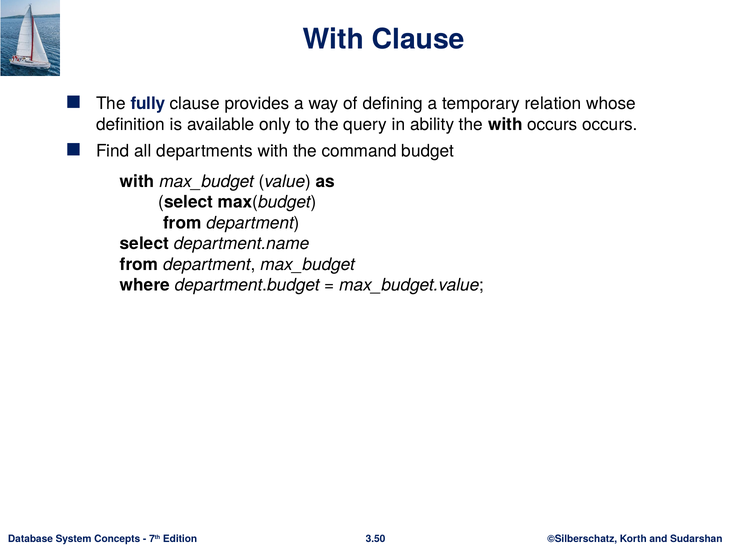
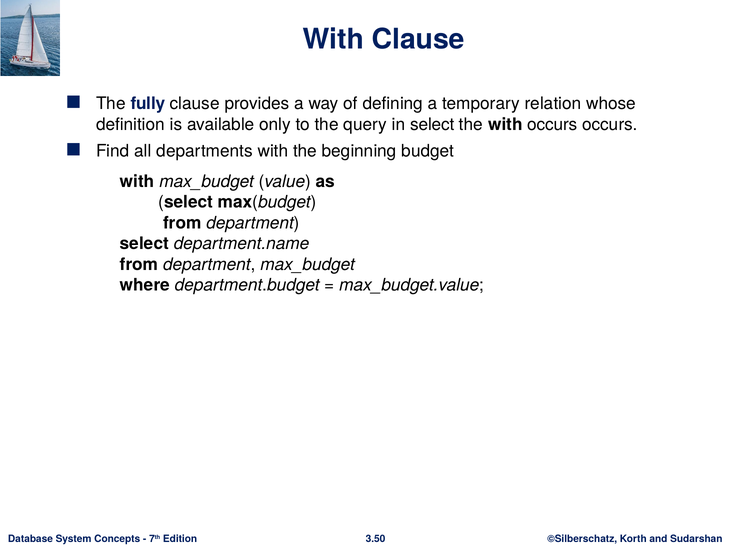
in ability: ability -> select (432, 124)
command: command -> beginning (359, 151)
